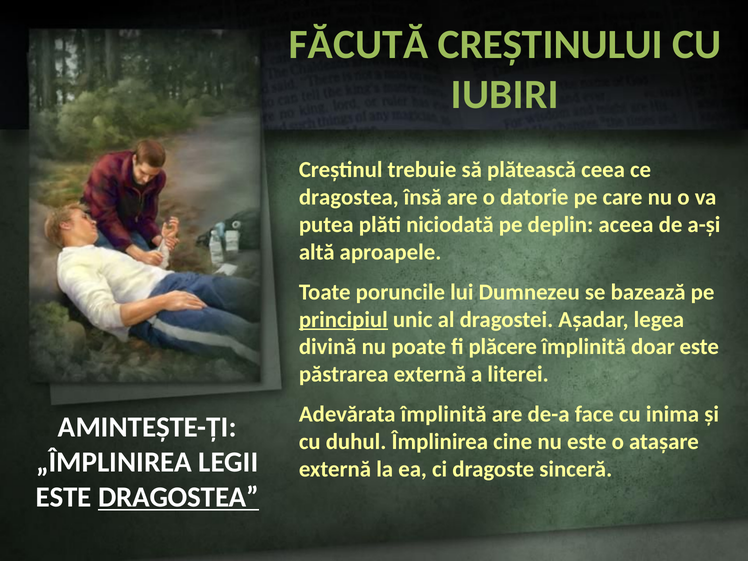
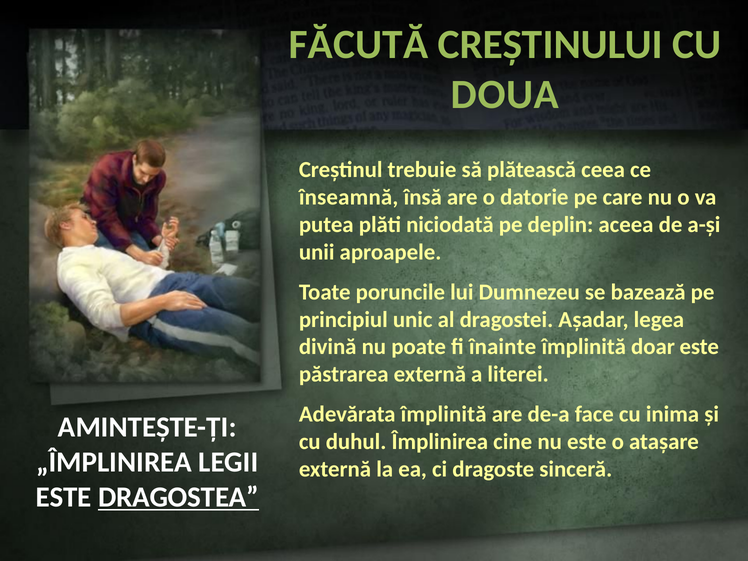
IUBIRI: IUBIRI -> DOUA (505, 95)
dragostea: dragostea -> înseamnă (349, 197)
altă: altă -> unii (317, 252)
principiul underline: present -> none (343, 319)
plăcere: plăcere -> înainte (503, 347)
